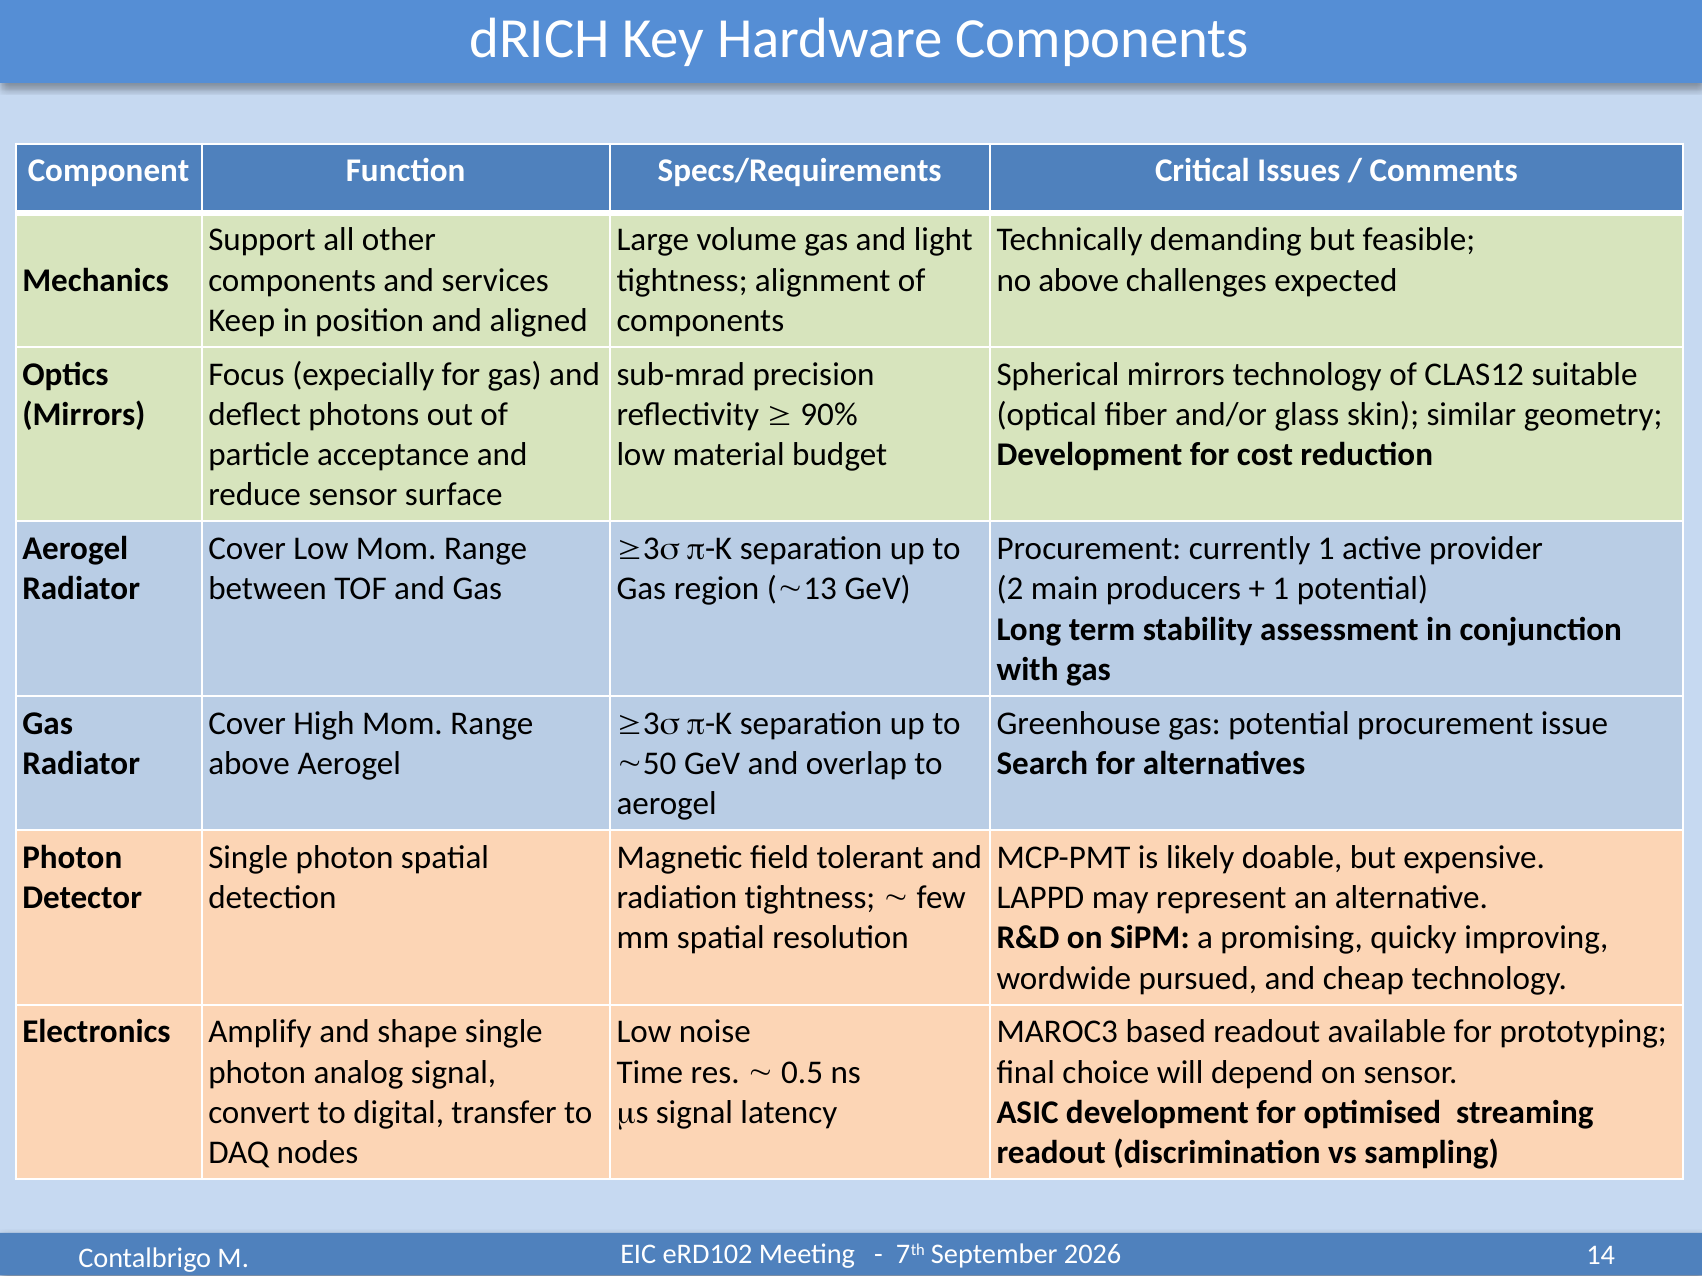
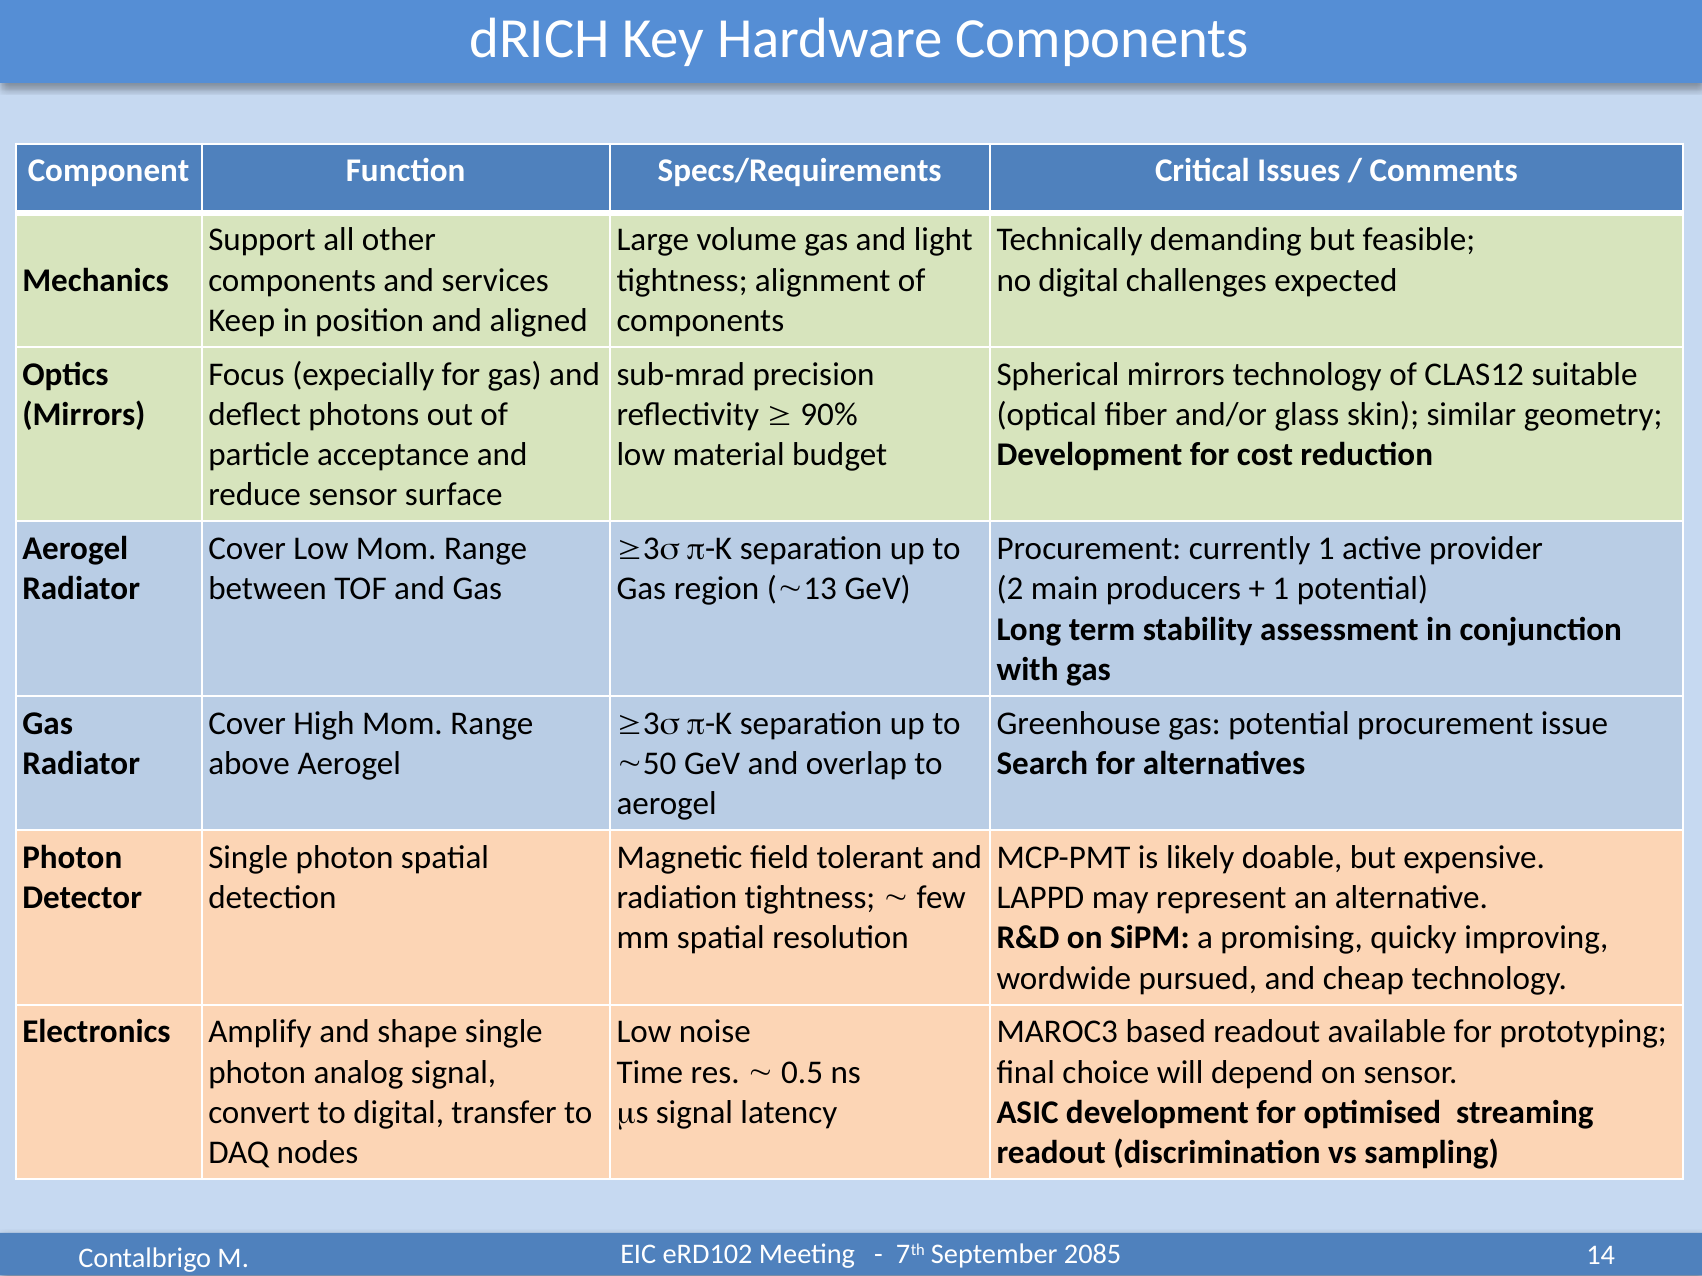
no above: above -> digital (1079, 280)
2026: 2026 -> 2085 (1093, 1255)
